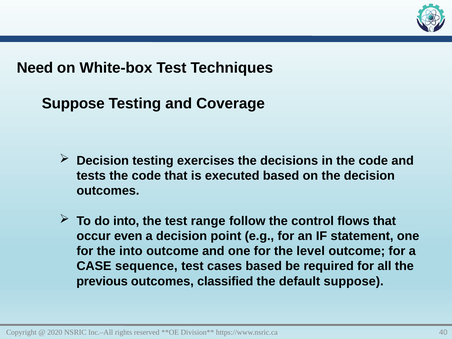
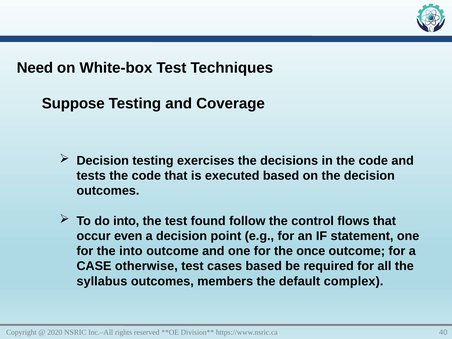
range: range -> found (208, 221)
level: level -> once (311, 251)
sequence: sequence -> otherwise (146, 266)
previous: previous -> syllabus (102, 281)
classified: classified -> members (225, 281)
default suppose: suppose -> complex (354, 281)
